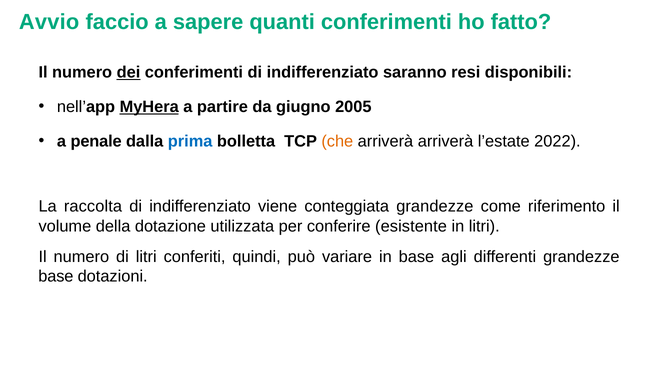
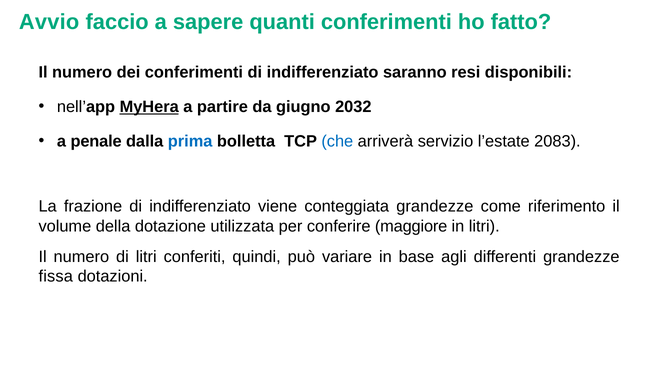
dei underline: present -> none (128, 72)
2005: 2005 -> 2032 (353, 107)
che colour: orange -> blue (337, 141)
arriverà arriverà: arriverà -> servizio (446, 141)
2022: 2022 -> 2083 (557, 141)
raccolta: raccolta -> frazione (93, 206)
esistente: esistente -> maggiore (411, 226)
base: base -> fissa (56, 276)
